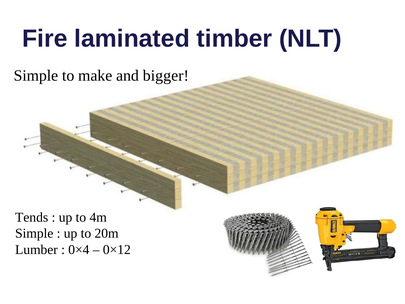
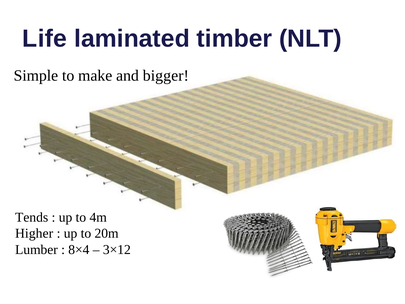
Fire: Fire -> Life (45, 39)
Simple: Simple -> Higher (34, 233)
0×4: 0×4 -> 8×4 (79, 250)
0×12: 0×12 -> 3×12 (117, 250)
